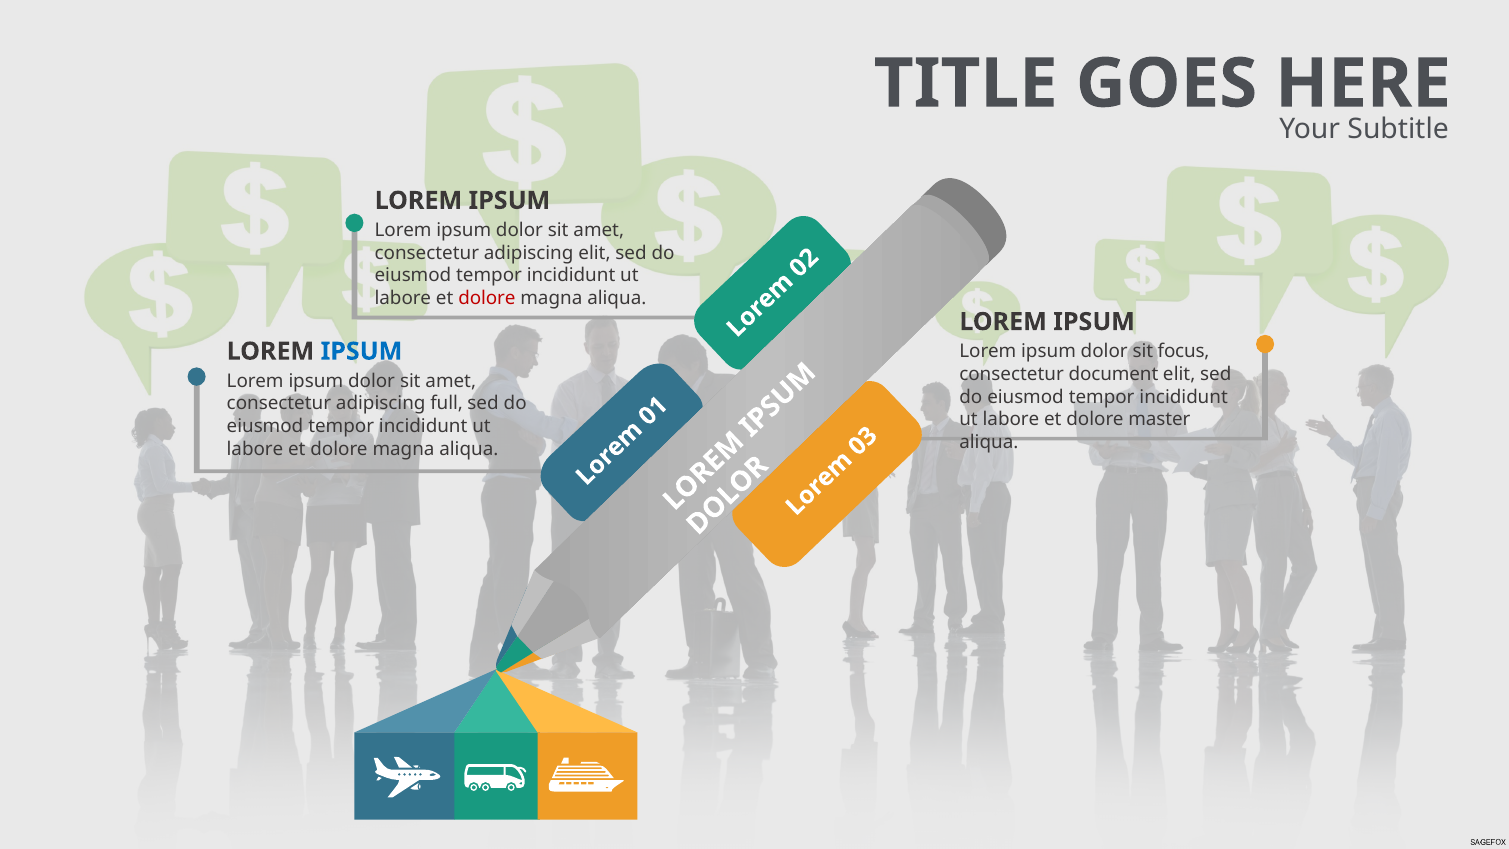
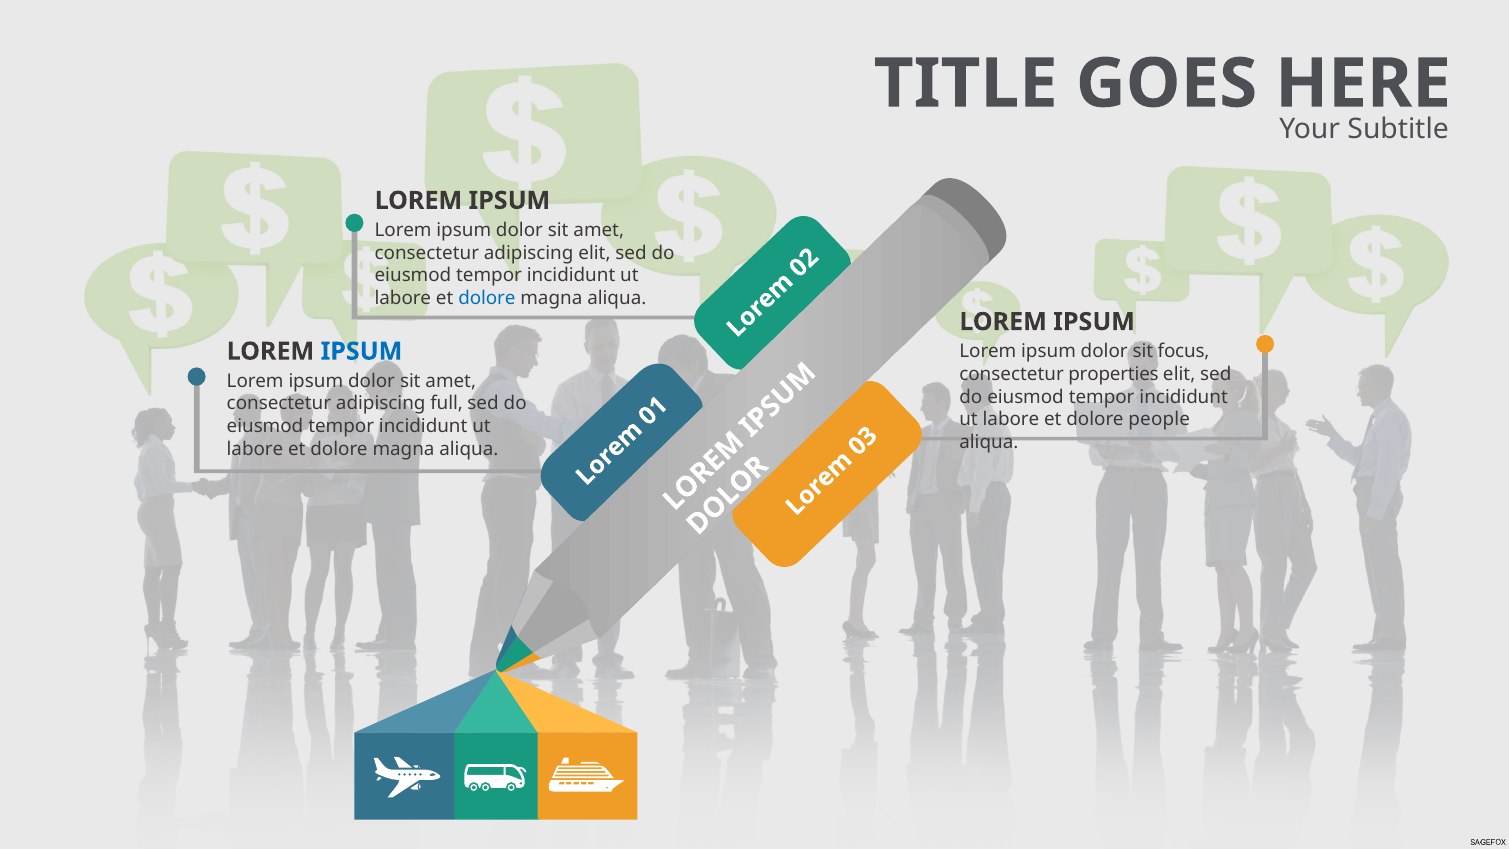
dolore colour: red -> blue (487, 298)
document: document -> properties (1114, 374)
master: master -> people (1159, 419)
